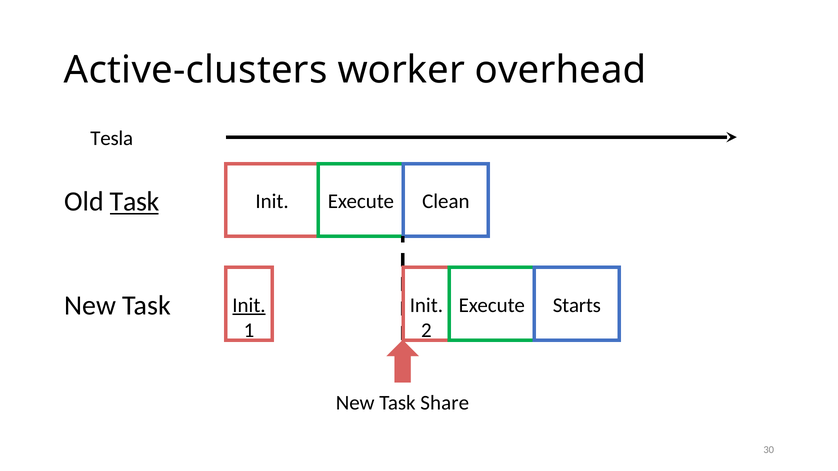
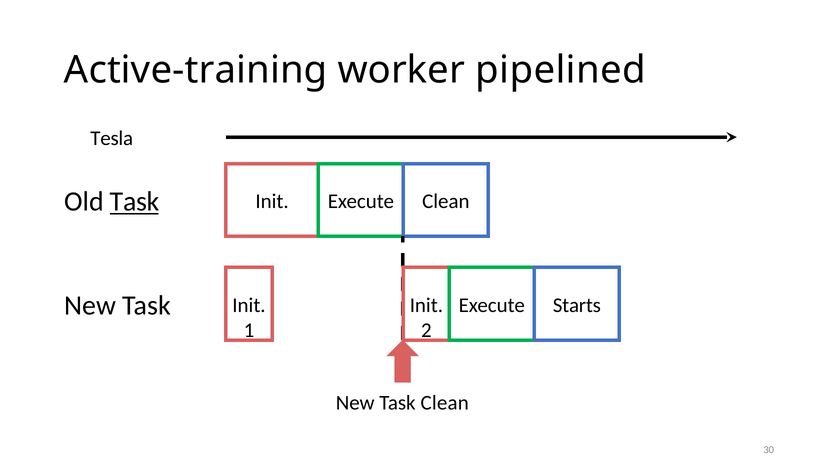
Active-clusters: Active-clusters -> Active-training (196, 70)
overhead: overhead -> pipelined (561, 70)
Init underline: present -> none (249, 305)
Task Share: Share -> Clean (445, 403)
